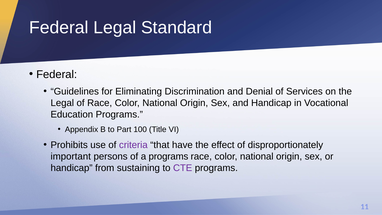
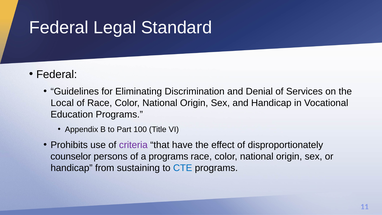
Legal: Legal -> Local (62, 103)
important: important -> counselor (71, 156)
CTE colour: purple -> blue (183, 168)
